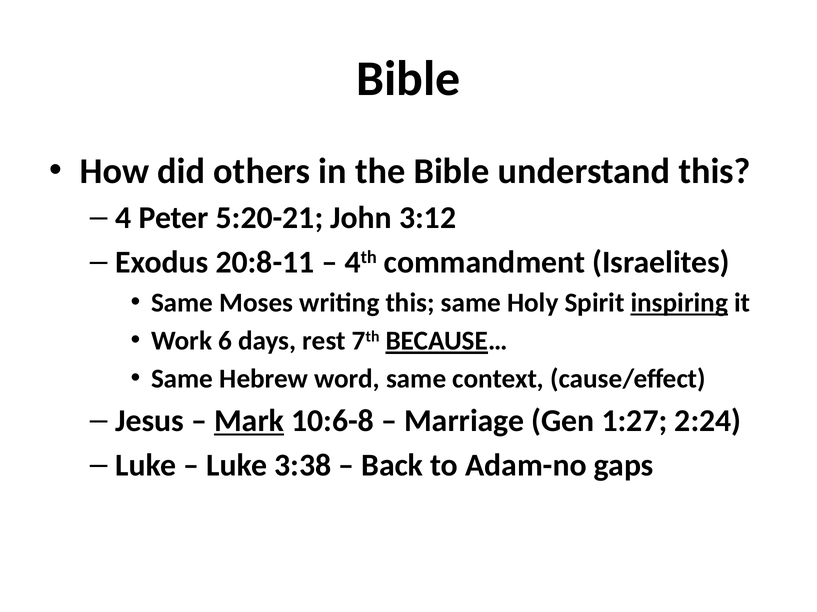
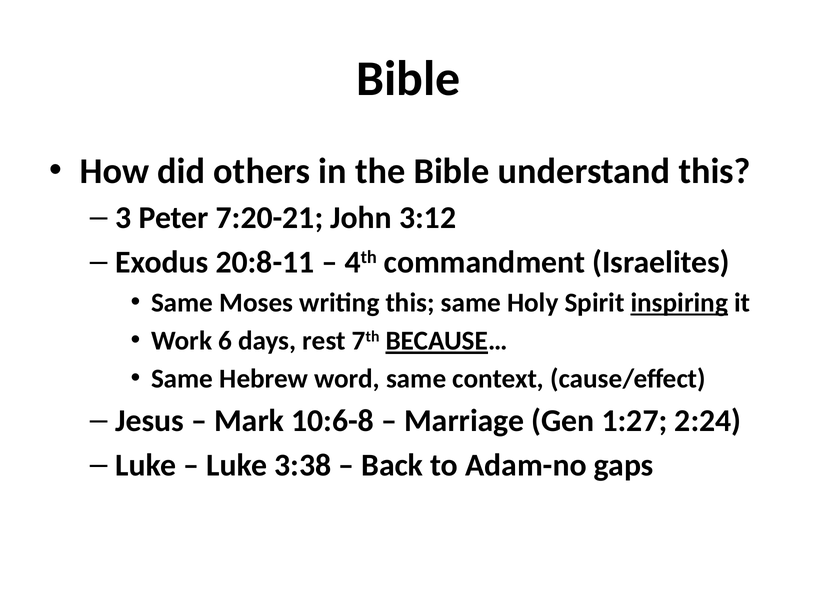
4: 4 -> 3 (123, 218)
5:20-21: 5:20-21 -> 7:20-21 (269, 218)
Mark underline: present -> none (249, 421)
